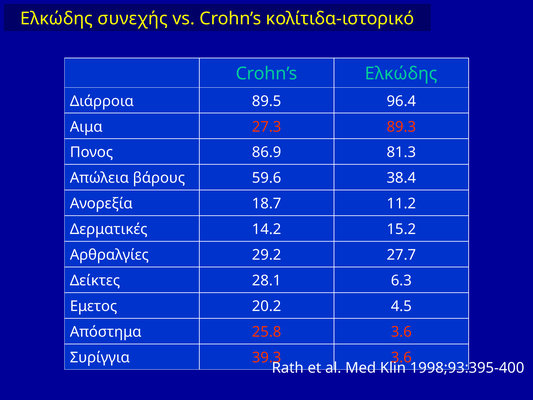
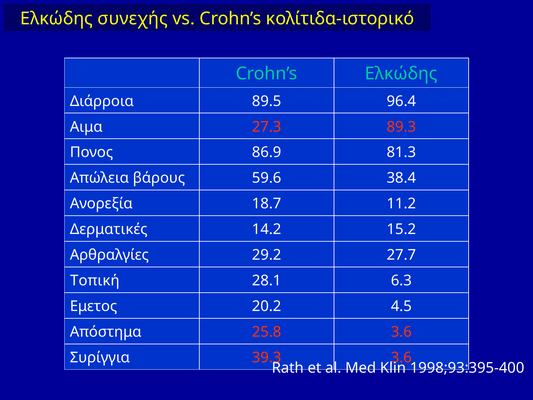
Δείκτες: Δείκτες -> Τοπική (95, 281)
